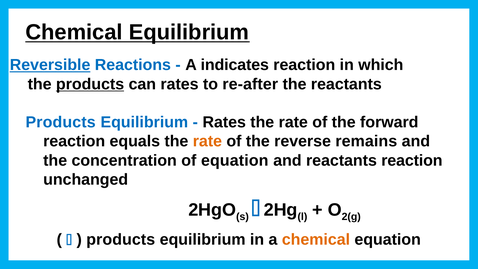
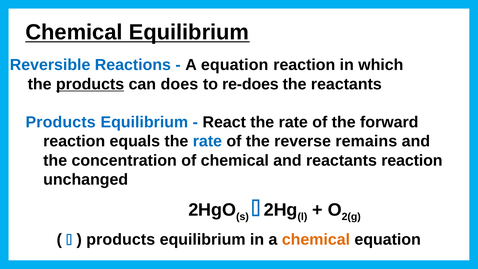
Reversible underline: present -> none (50, 65)
A indicates: indicates -> equation (235, 65)
can rates: rates -> does (179, 84)
re-after: re-after -> re-does (250, 84)
Rates: Rates -> React (224, 122)
rate colour: orange -> blue (207, 141)
of equation: equation -> chemical (235, 160)
